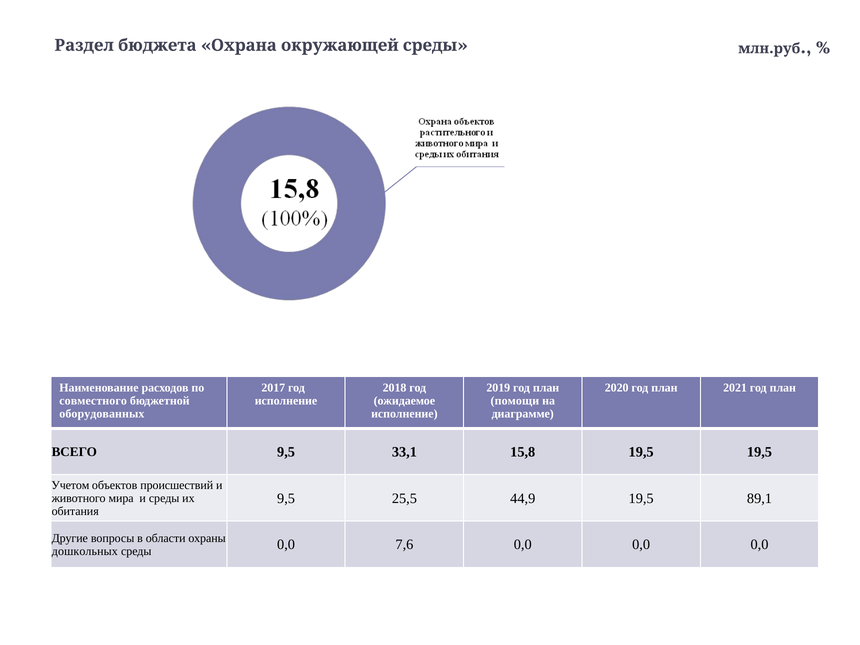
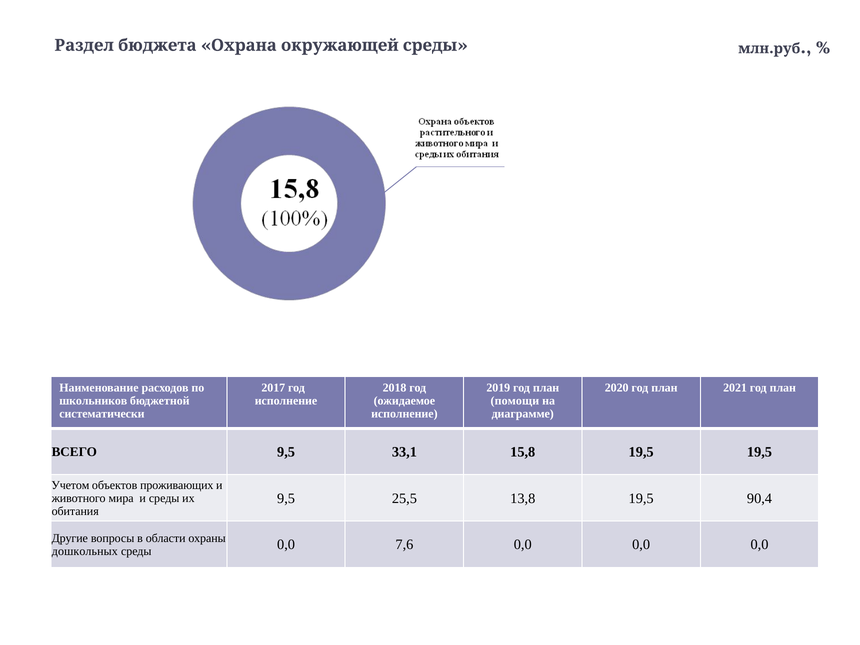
совместного: совместного -> школьников (93, 401)
оборудованных: оборудованных -> систематически (102, 414)
происшествий: происшествий -> проживающих (177, 485)
44,9: 44,9 -> 13,8 (523, 498)
89,1: 89,1 -> 90,4 (760, 498)
